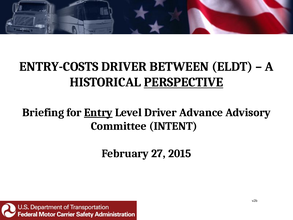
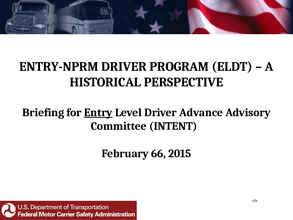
ENTRY-COSTS: ENTRY-COSTS -> ENTRY-NPRM (59, 67)
BETWEEN: BETWEEN -> PROGRAM (179, 67)
PERSPECTIVE underline: present -> none (184, 82)
27: 27 -> 66 (159, 153)
